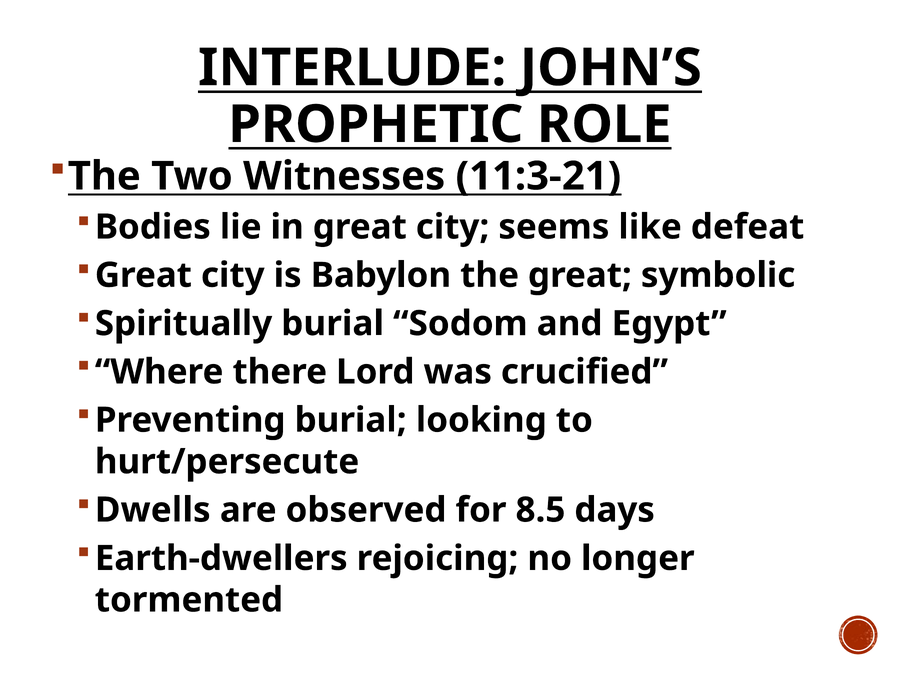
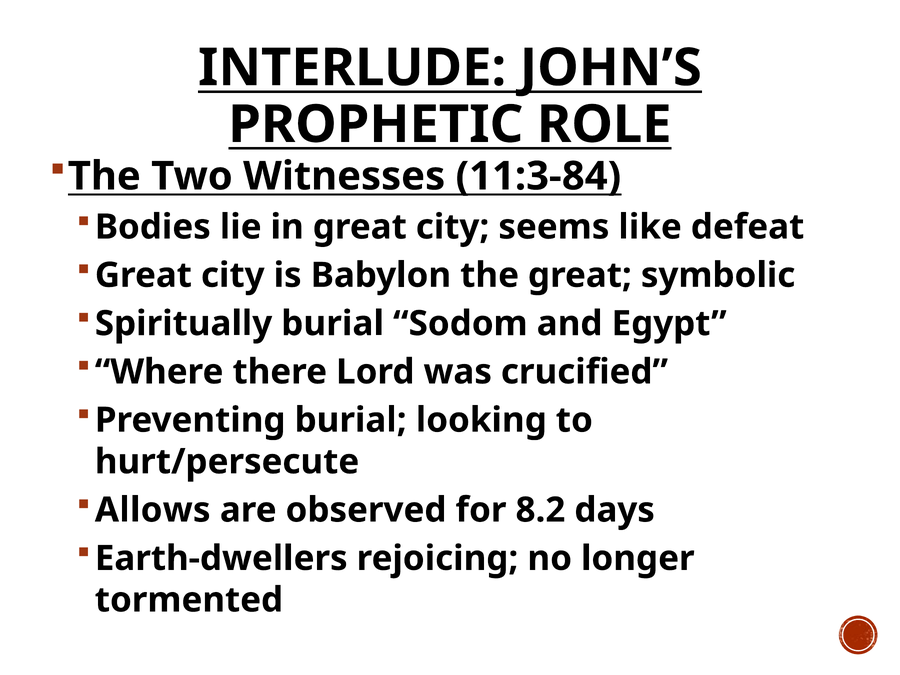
11:3-21: 11:3-21 -> 11:3-84 (538, 176)
Dwells: Dwells -> Allows (153, 510)
8.5: 8.5 -> 8.2 (540, 510)
